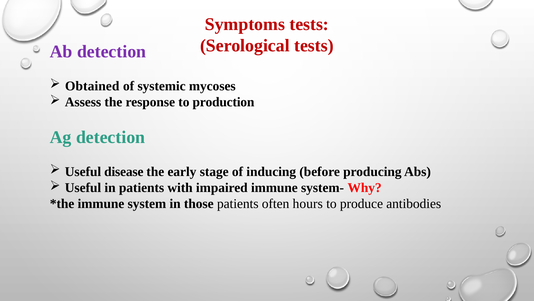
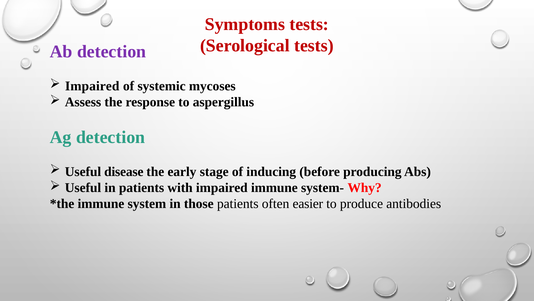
Obtained: Obtained -> Impaired (92, 86)
production: production -> aspergillus (223, 102)
hours: hours -> easier (308, 203)
